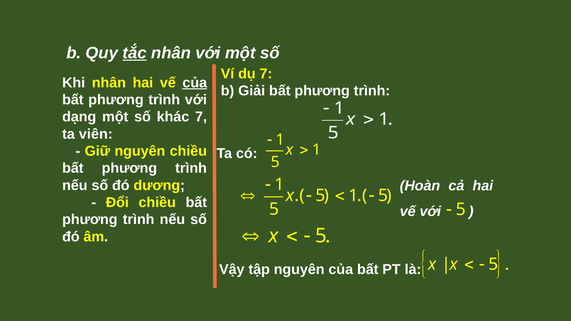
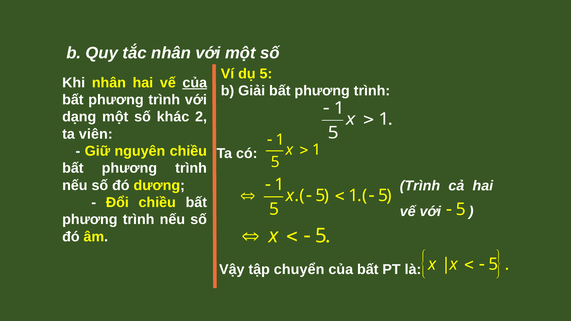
tắc underline: present -> none (135, 53)
dụ 7: 7 -> 5 (266, 74)
khác 7: 7 -> 2 (201, 117)
Hoàn: Hoàn -> Trình (420, 186)
tập nguyên: nguyên -> chuyển (299, 270)
